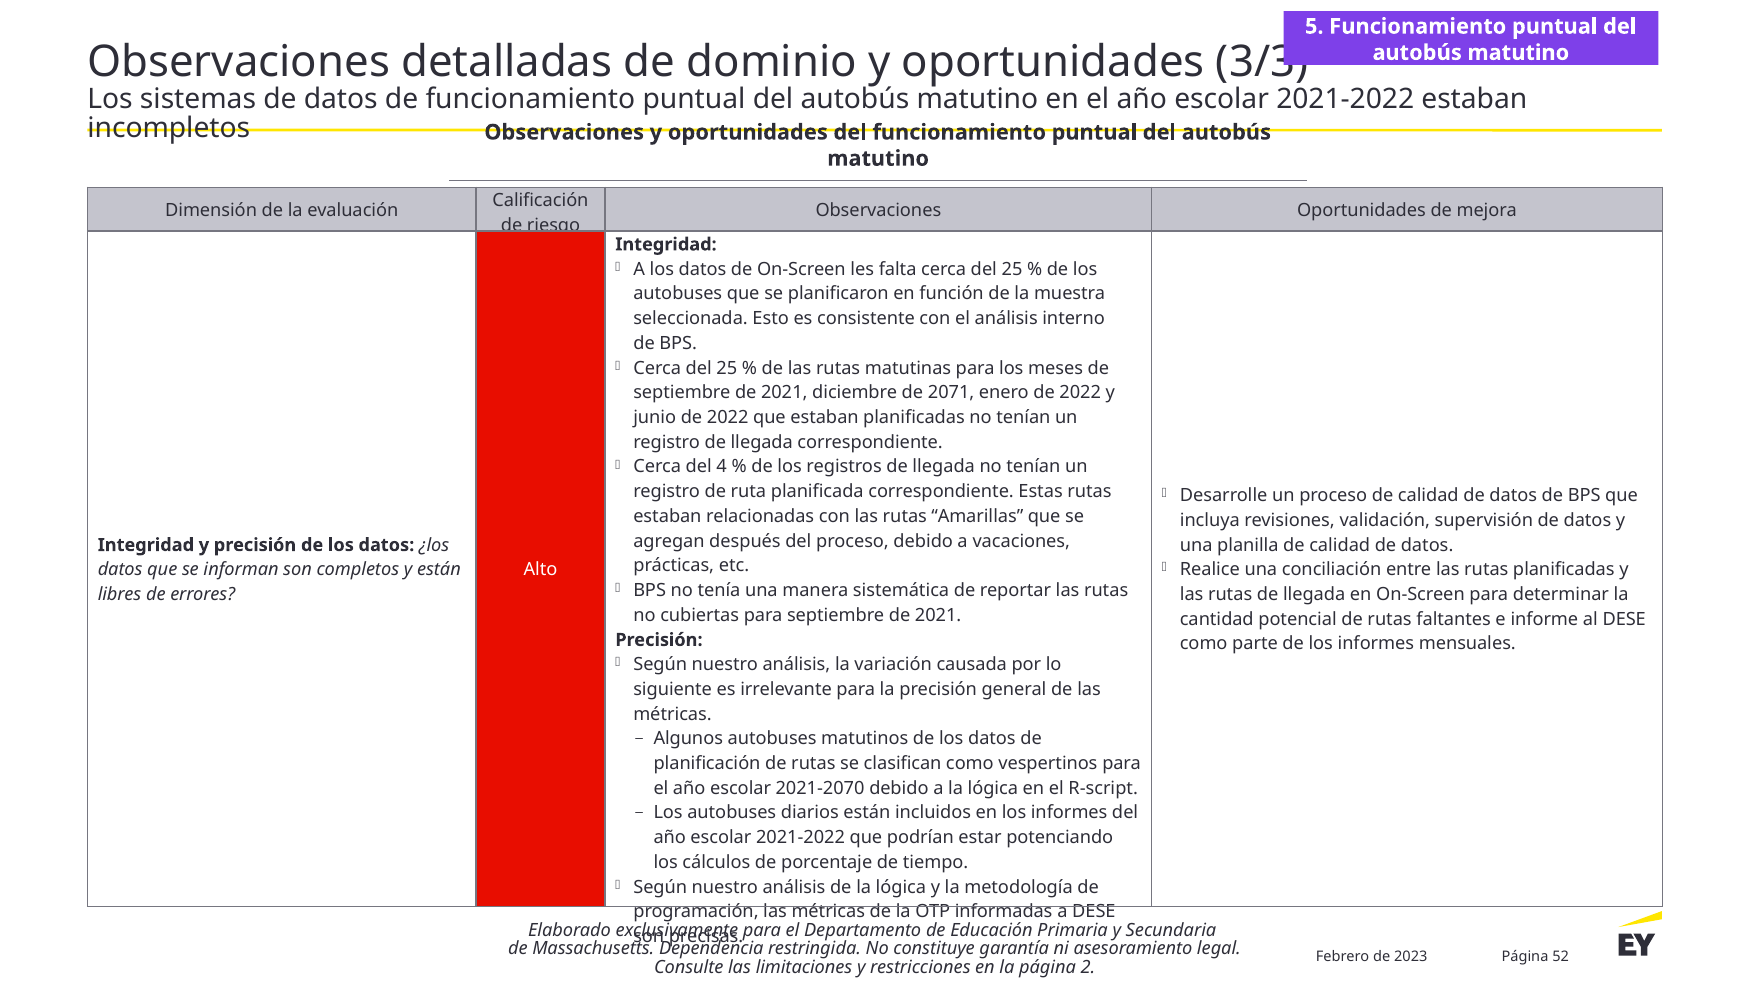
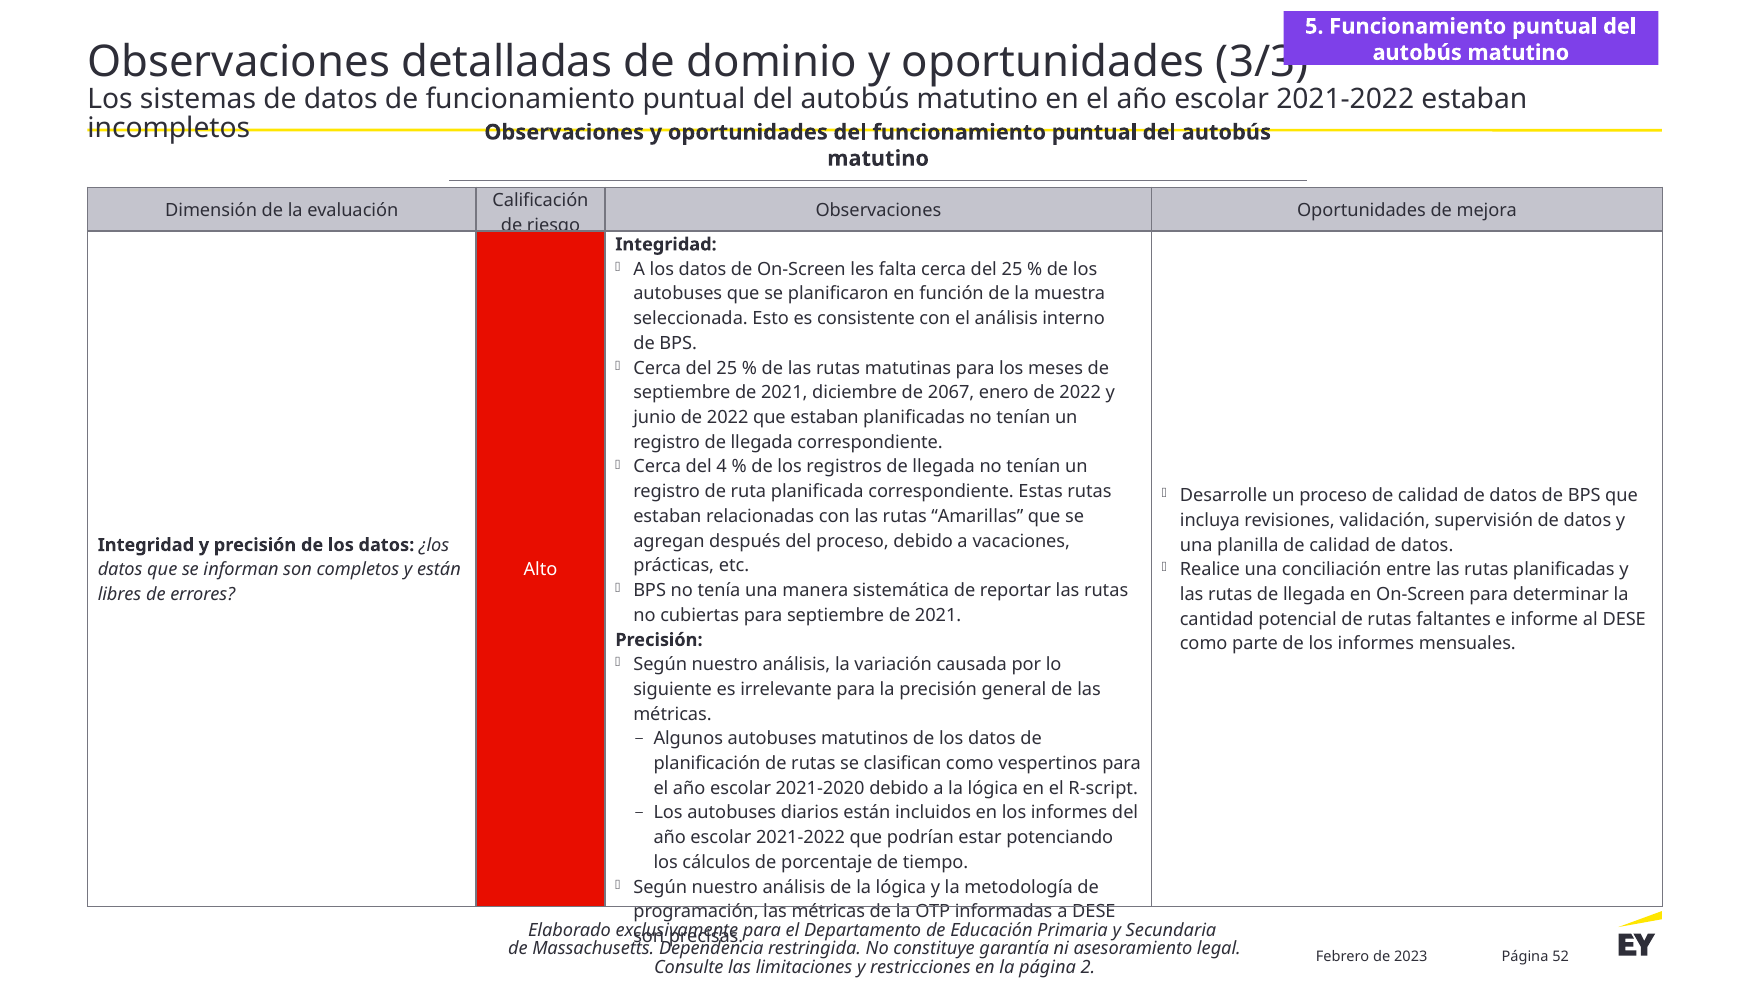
2071: 2071 -> 2067 (951, 393)
2021-2070: 2021-2070 -> 2021-2020 (820, 788)
